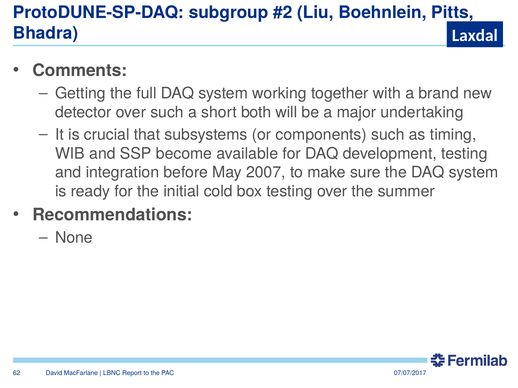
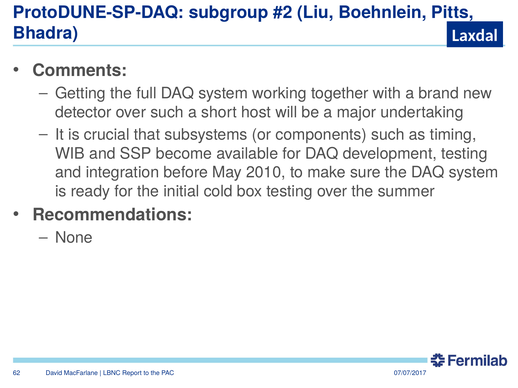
both: both -> host (256, 113)
2007: 2007 -> 2010 (266, 173)
